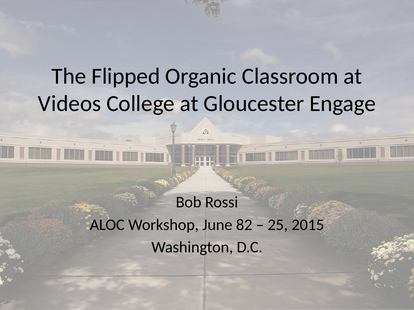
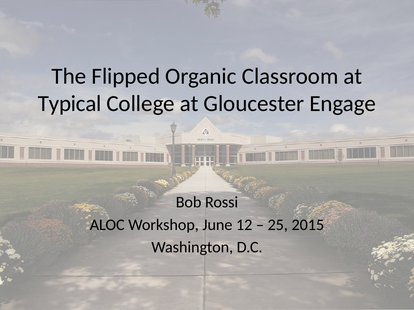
Videos: Videos -> Typical (70, 104)
82: 82 -> 12 (244, 225)
